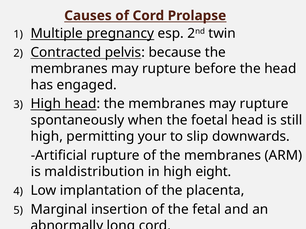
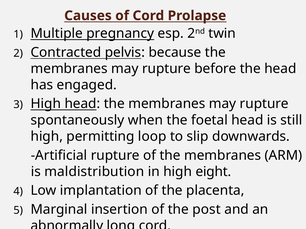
your: your -> loop (152, 137)
fetal: fetal -> post (207, 210)
